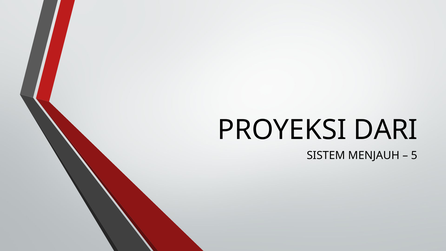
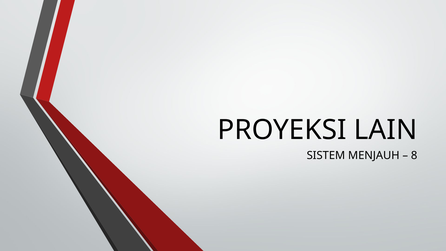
DARI: DARI -> LAIN (385, 130)
5: 5 -> 8 (414, 155)
